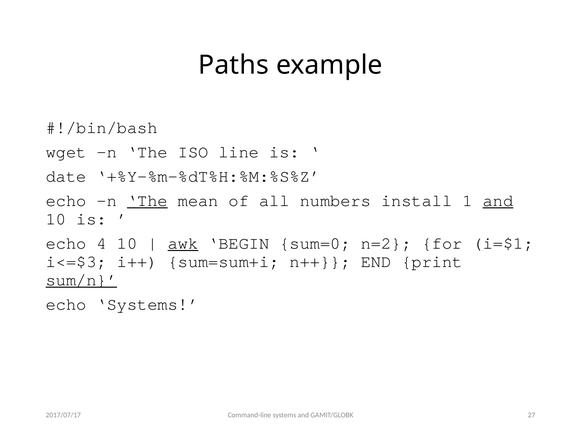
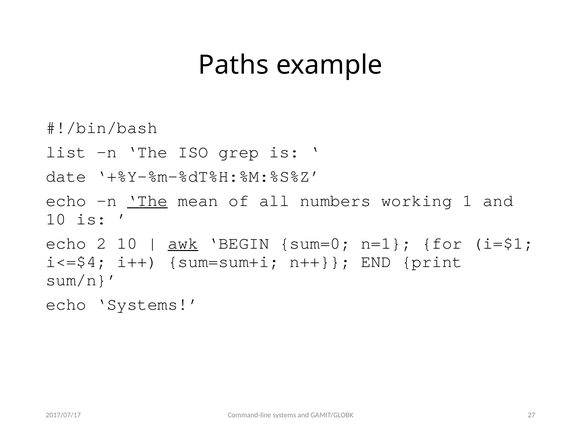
wget: wget -> list (66, 152)
line: line -> grep (239, 152)
install: install -> working (417, 201)
and underline: present -> none (498, 201)
4: 4 -> 2 (102, 244)
n=2: n=2 -> n=1 (386, 244)
i<=$3: i<=$3 -> i<=$4 (76, 262)
sum/n underline: present -> none (81, 280)
